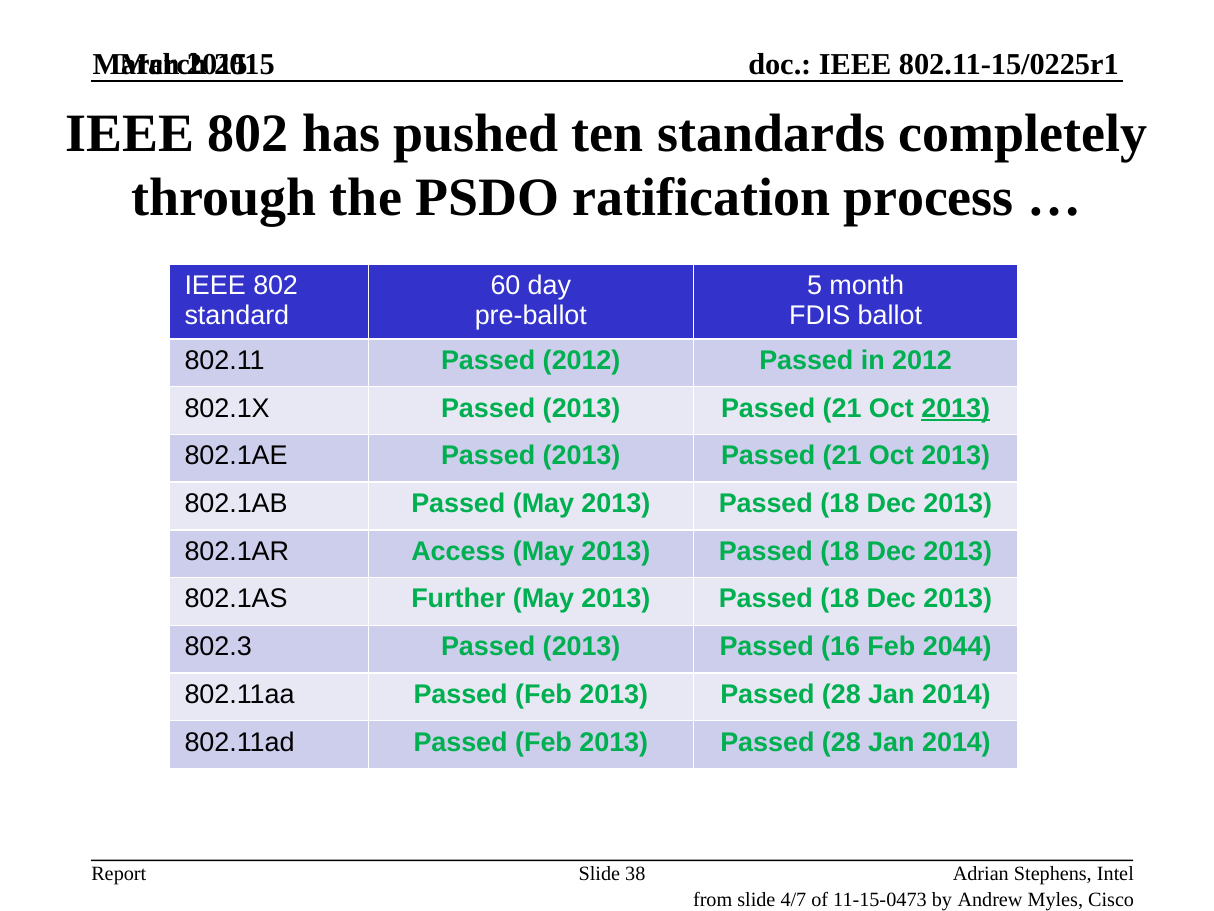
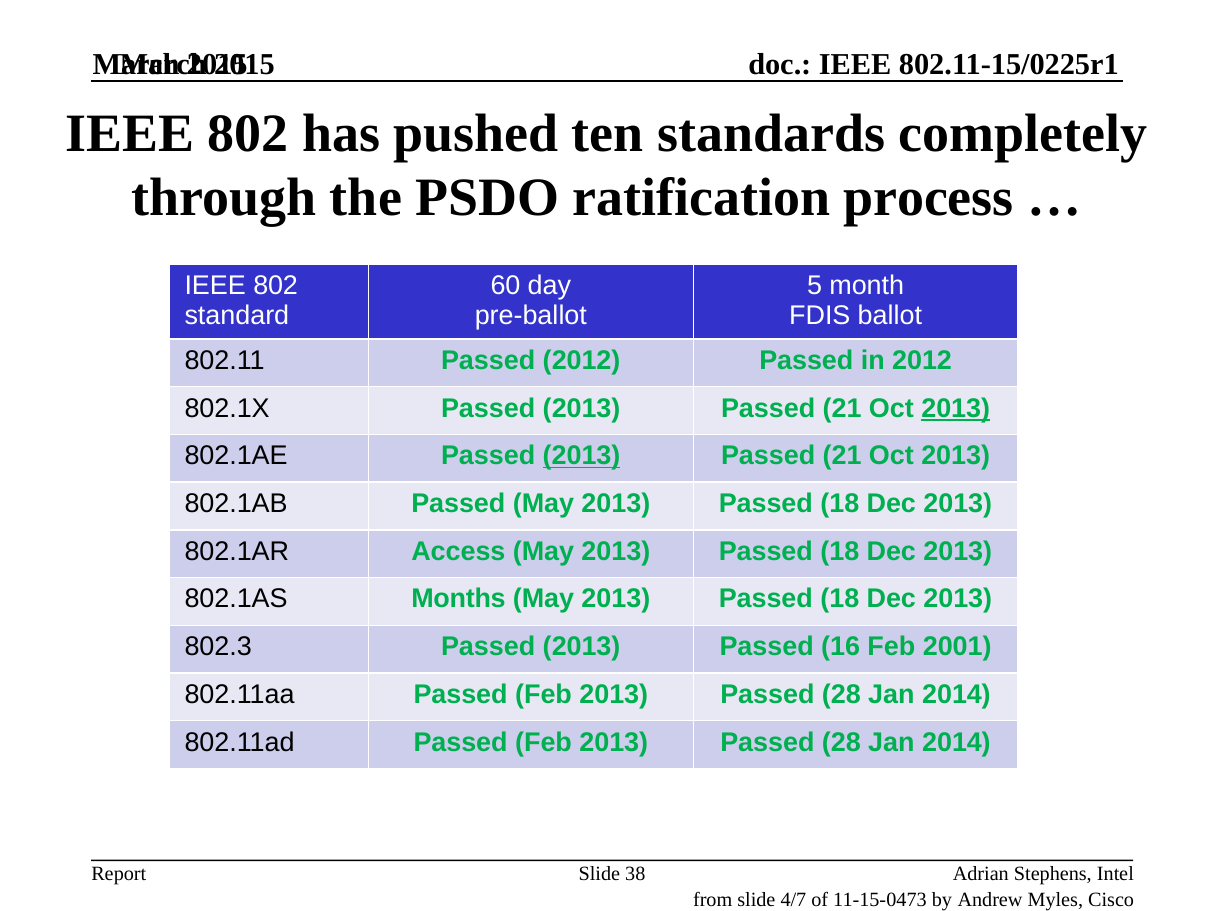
2013 underline: none -> present (582, 456)
Further: Further -> Months (458, 599)
2044: 2044 -> 2001 (957, 646)
